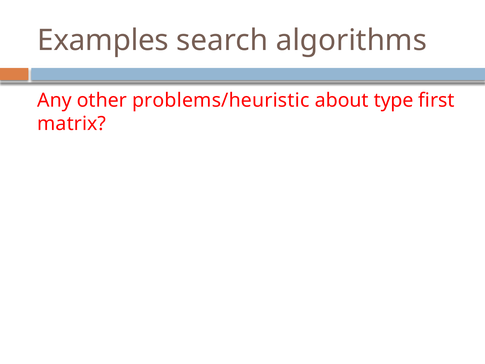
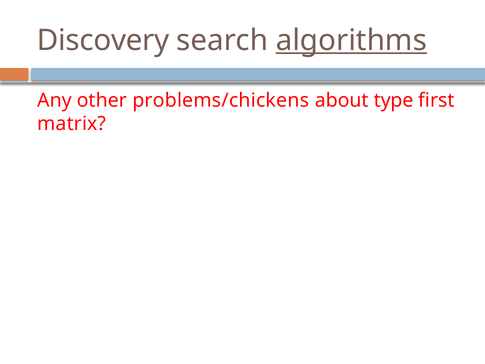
Examples: Examples -> Discovery (103, 40)
algorithms underline: none -> present (351, 40)
problems/heuristic: problems/heuristic -> problems/chickens (221, 100)
